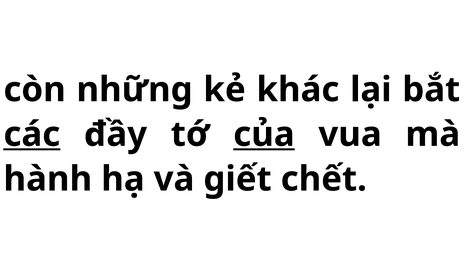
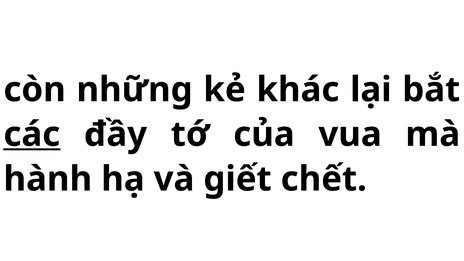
của underline: present -> none (264, 134)
